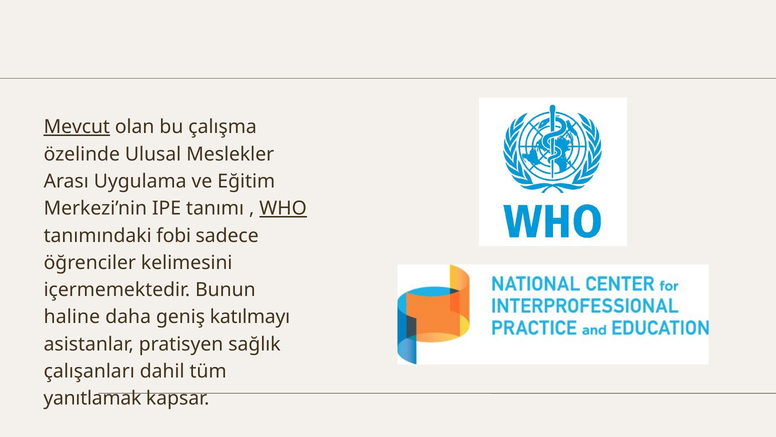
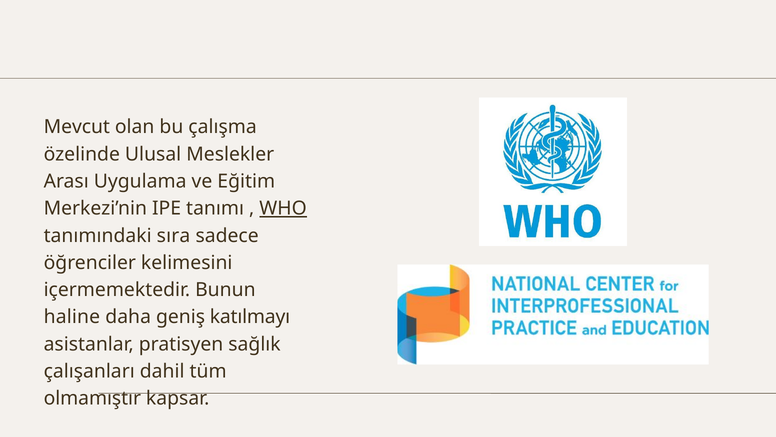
Mevcut underline: present -> none (77, 127)
fobi: fobi -> sıra (174, 235)
yanıtlamak: yanıtlamak -> olmamıştır (92, 398)
